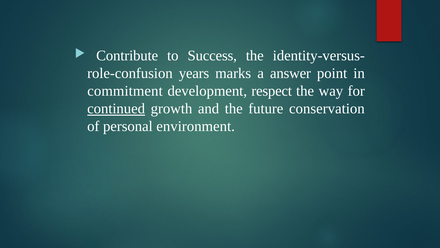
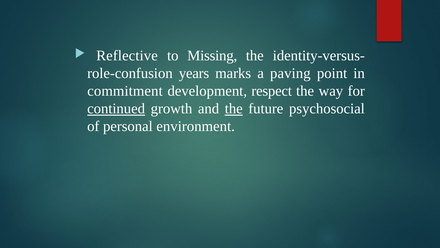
Contribute: Contribute -> Reflective (127, 56)
Success: Success -> Missing (212, 56)
answer: answer -> paving (290, 73)
the underline: none -> present (234, 109)
conservation: conservation -> psychosocial (327, 109)
